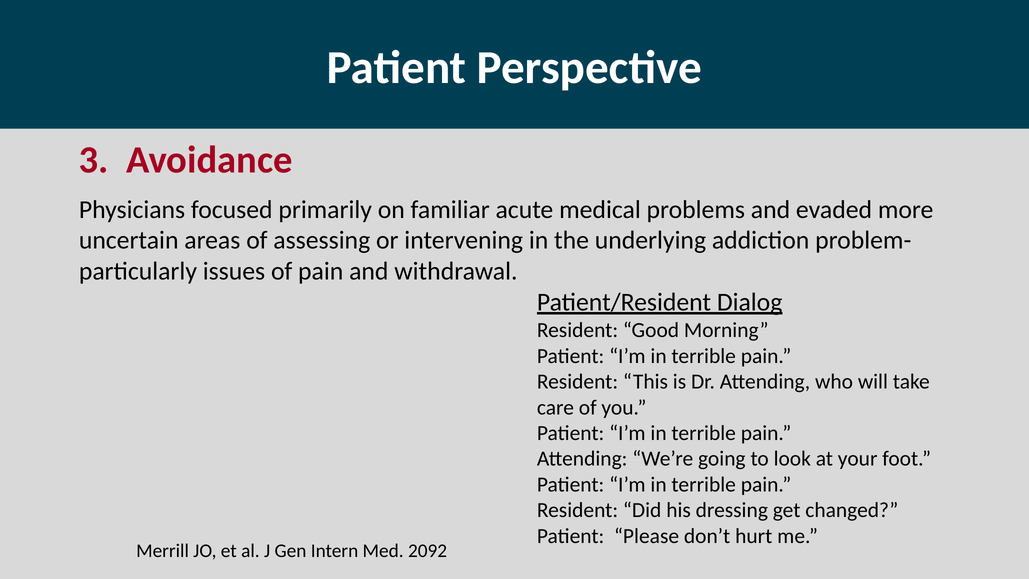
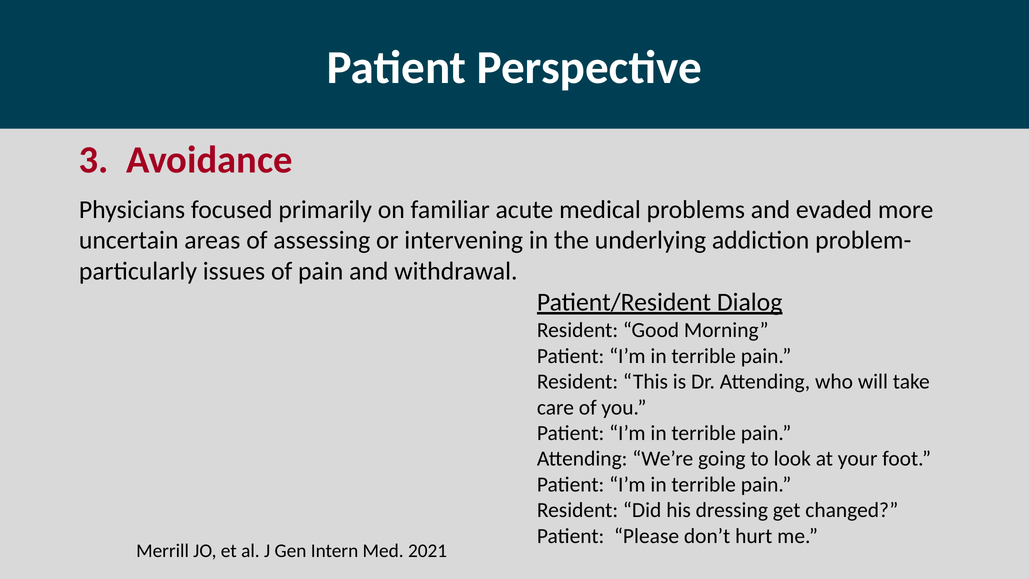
2092: 2092 -> 2021 (428, 551)
